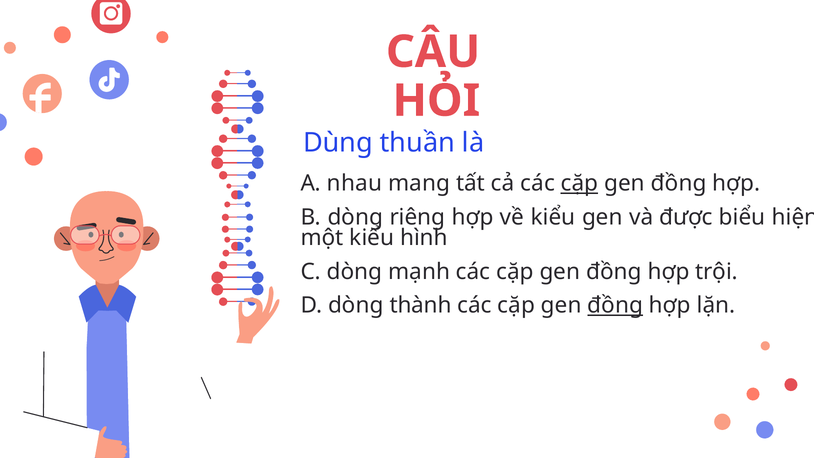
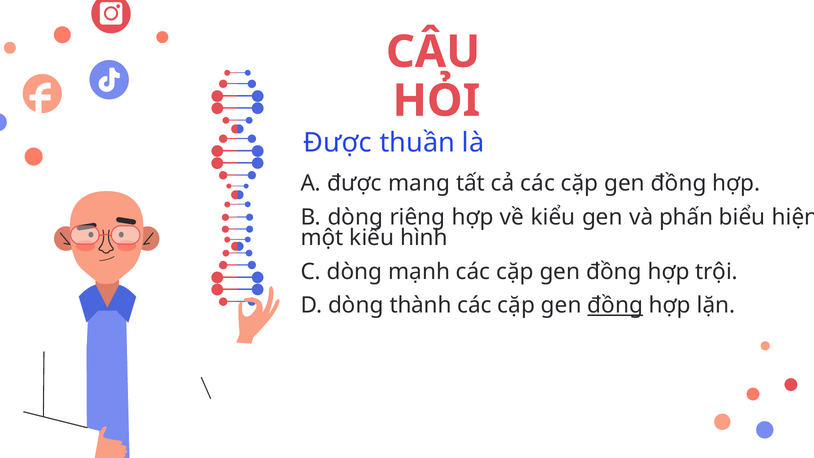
Dùng: Dùng -> Được (338, 143)
A nhau: nhau -> được (354, 183)
cặp underline: present -> none (579, 183)
được: được -> phấn (686, 217)
